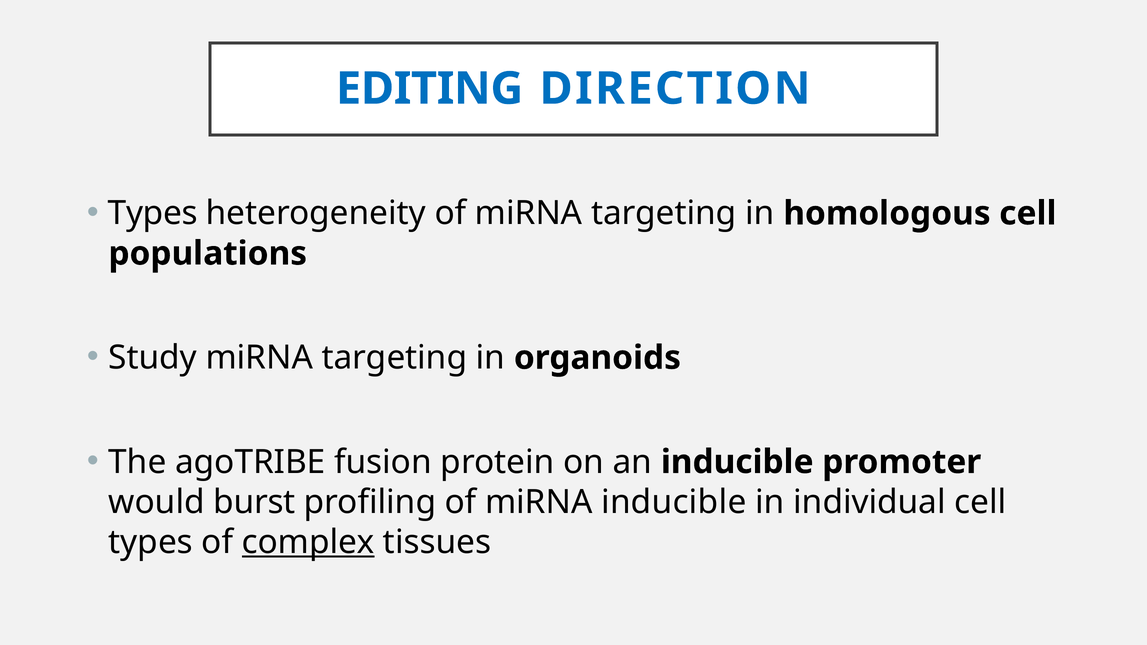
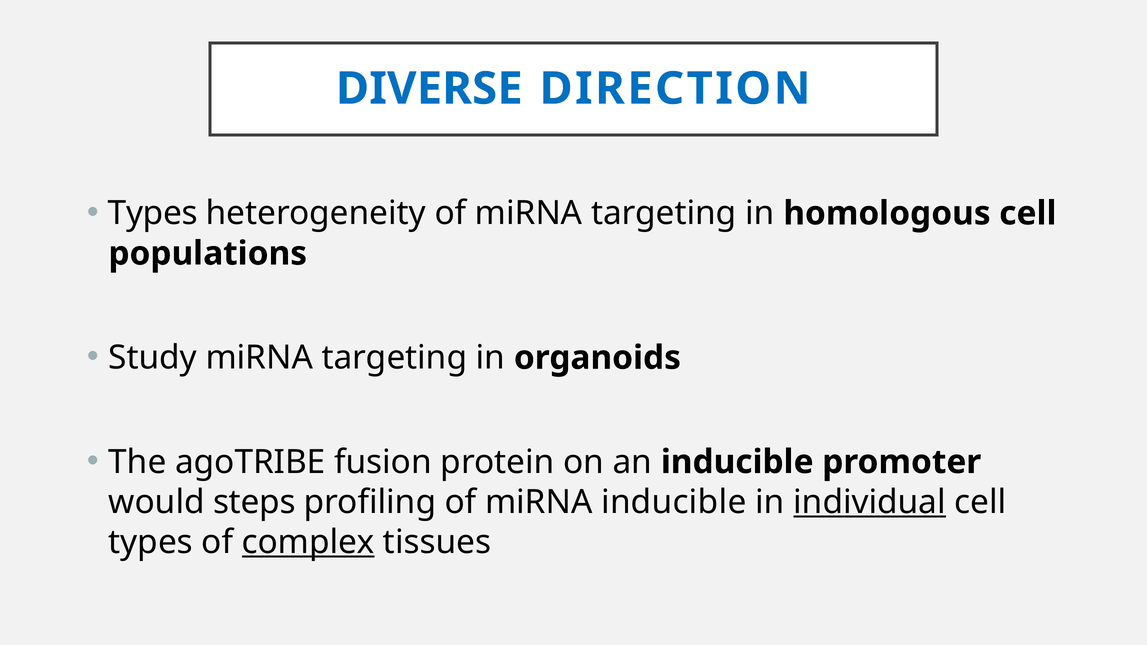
EDITING: EDITING -> DIVERSE (429, 89)
burst: burst -> steps (254, 502)
individual underline: none -> present (870, 502)
